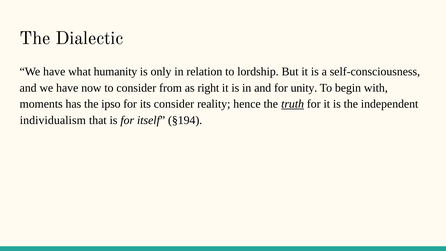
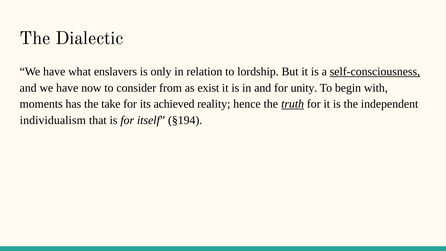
humanity: humanity -> enslavers (115, 72)
self-consciousness underline: none -> present (375, 72)
right: right -> exist (208, 88)
ipso: ipso -> take (111, 104)
its consider: consider -> achieved (174, 104)
